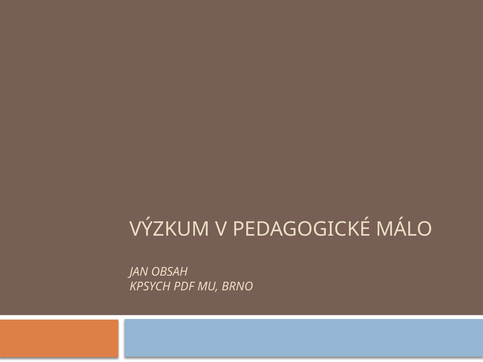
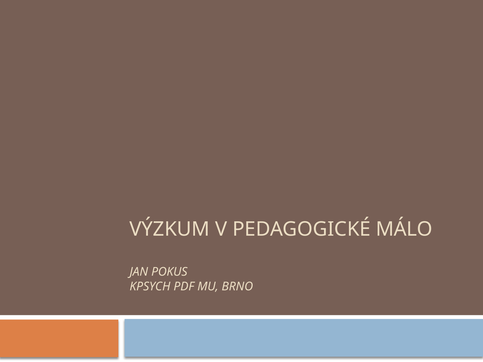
OBSAH: OBSAH -> POKUS (169, 272)
